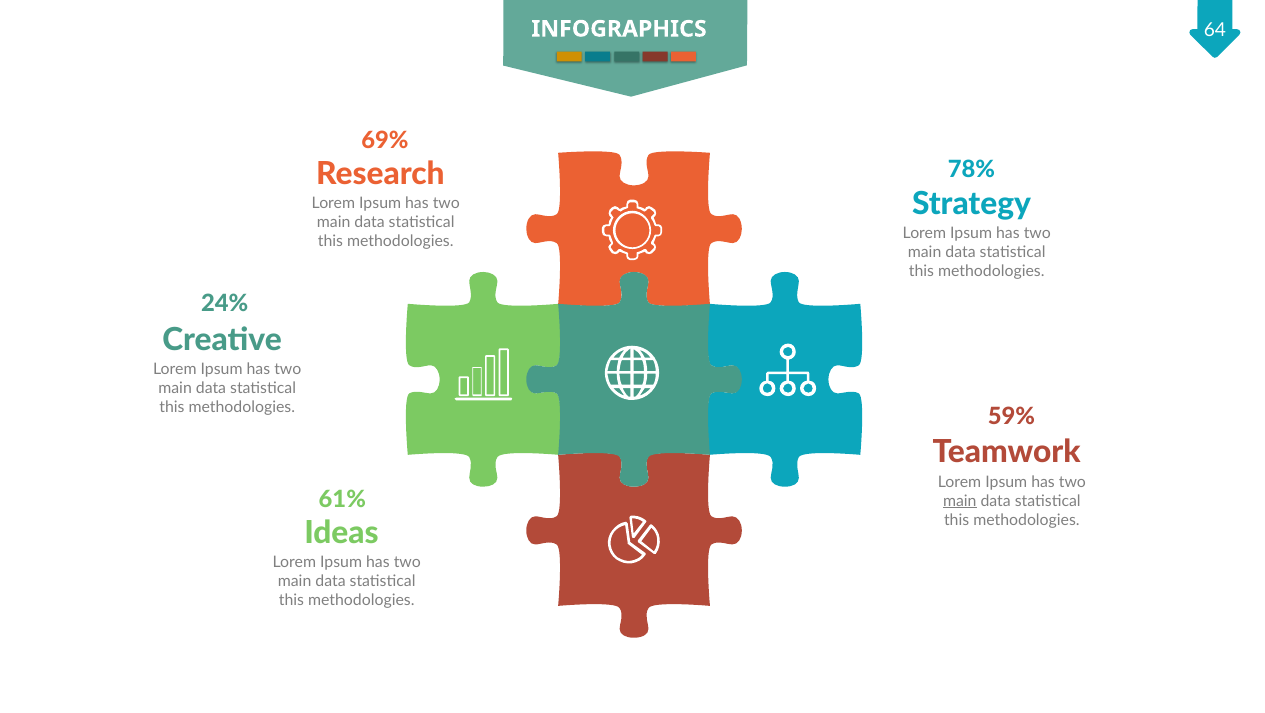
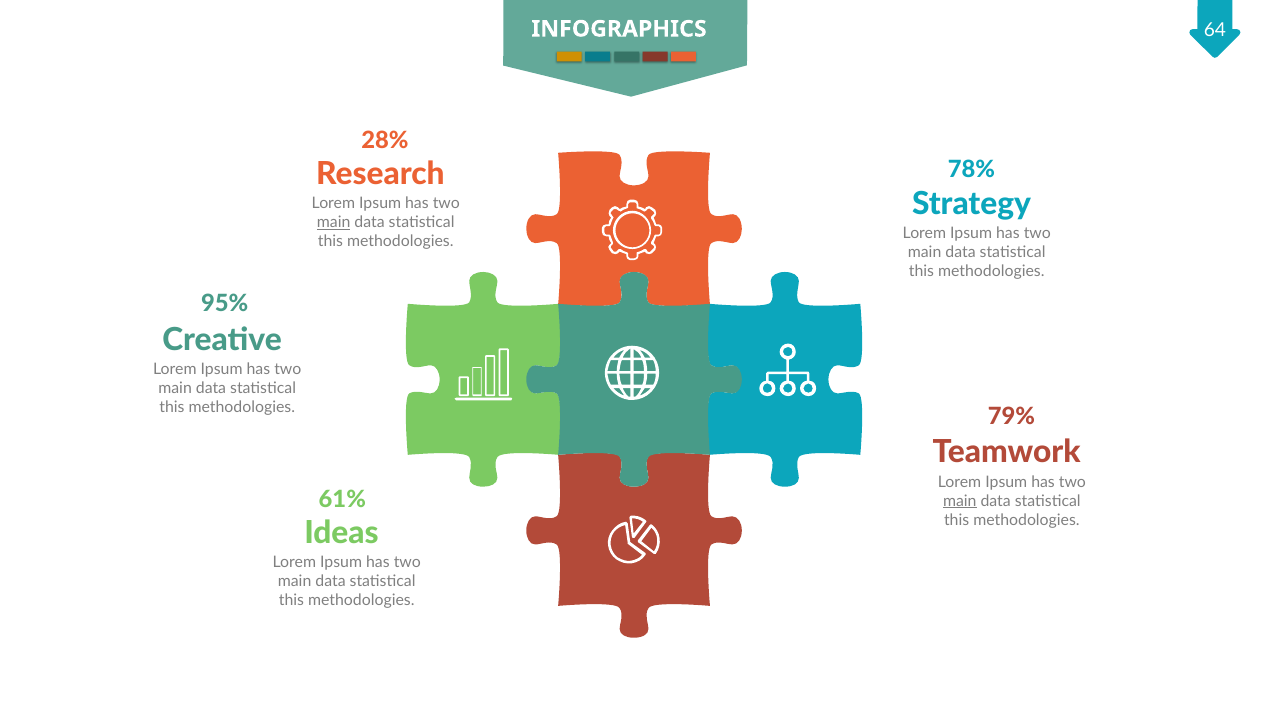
69%: 69% -> 28% (385, 141)
main underline: none -> present (334, 223)
24%: 24% -> 95% (225, 304)
59%: 59% -> 79% (1012, 417)
